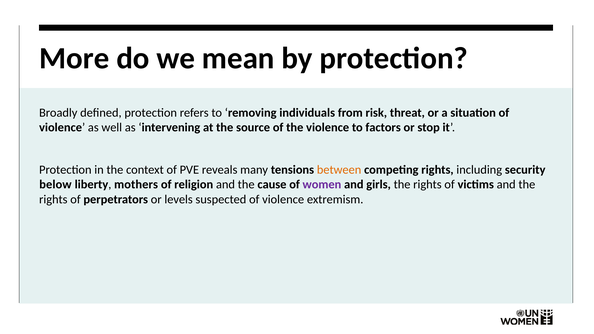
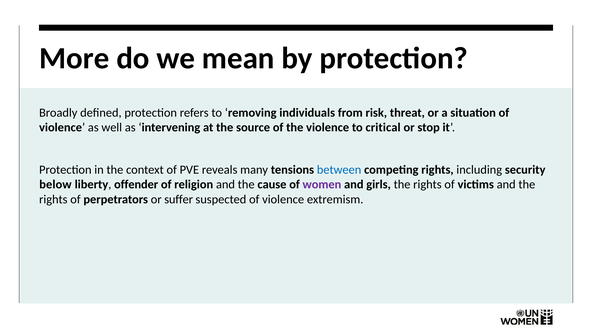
factors: factors -> critical (383, 128)
between colour: orange -> blue (339, 170)
mothers: mothers -> offender (136, 185)
levels: levels -> suffer (179, 199)
